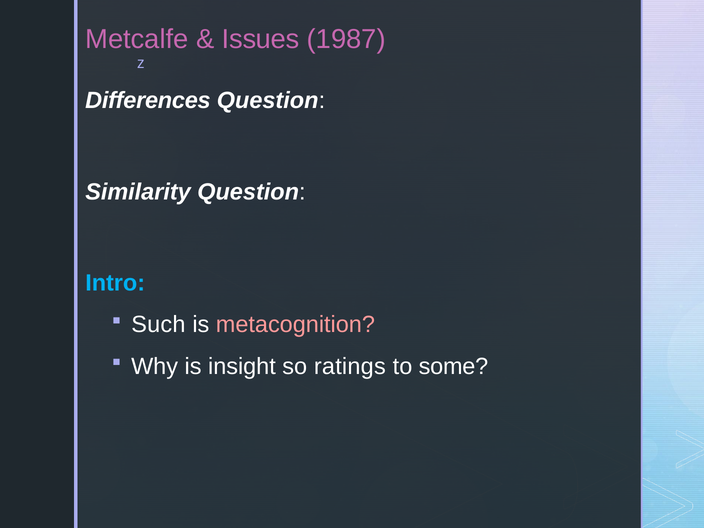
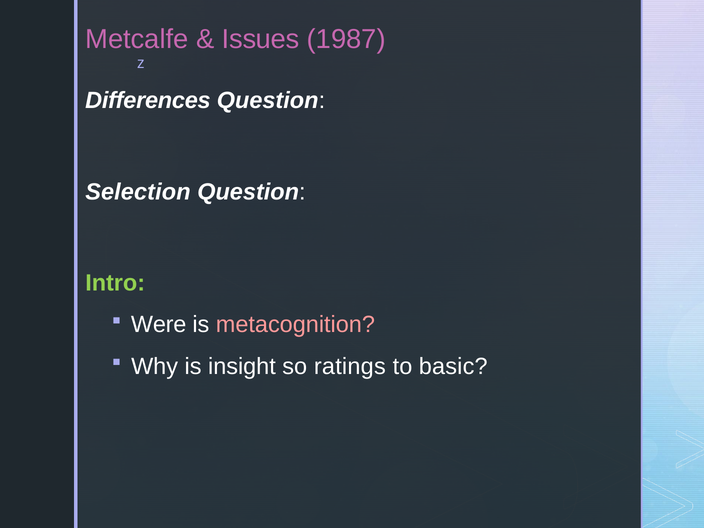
Similarity: Similarity -> Selection (138, 192)
Intro colour: light blue -> light green (115, 283)
Such: Such -> Were (159, 325)
some: some -> basic (453, 367)
